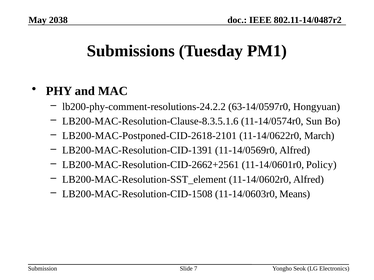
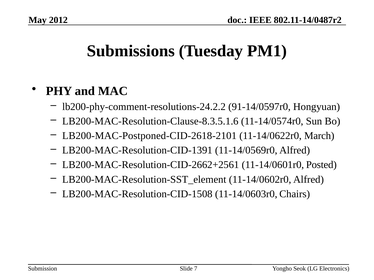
2038: 2038 -> 2012 (58, 20)
63-14/0597r0: 63-14/0597r0 -> 91-14/0597r0 (259, 107)
Policy: Policy -> Posted (321, 165)
Means: Means -> Chairs (295, 194)
